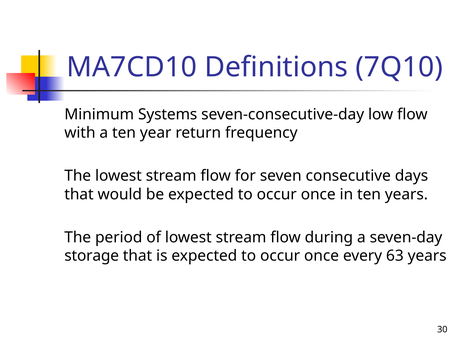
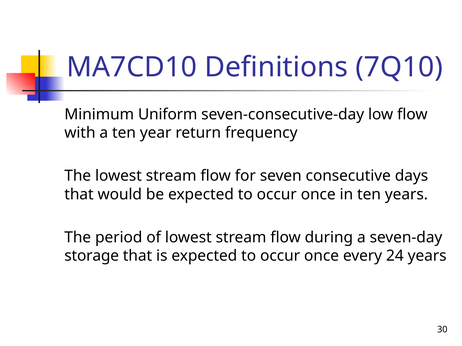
Systems: Systems -> Uniform (168, 115)
63: 63 -> 24 (395, 256)
